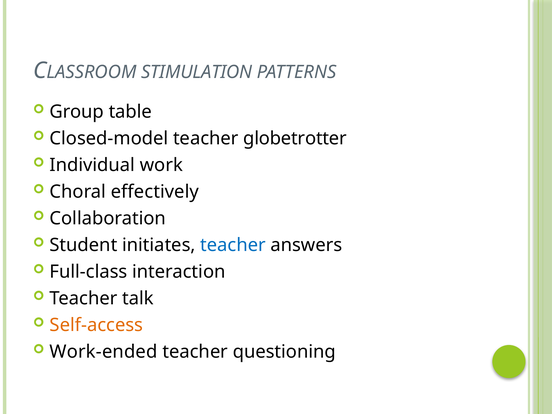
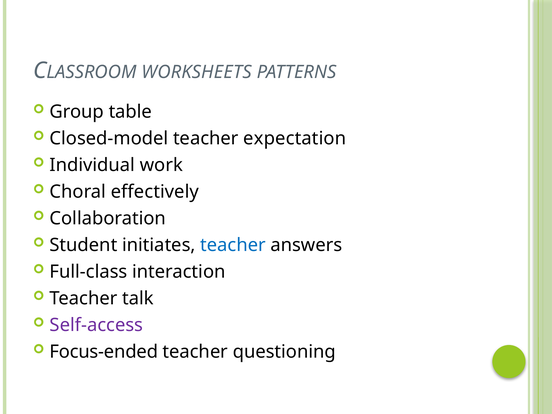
STIMULATION: STIMULATION -> WORKSHEETS (197, 72)
globetrotter: globetrotter -> expectation (295, 138)
Self-access colour: orange -> purple (96, 325)
Work-ended: Work-ended -> Focus-ended (104, 352)
